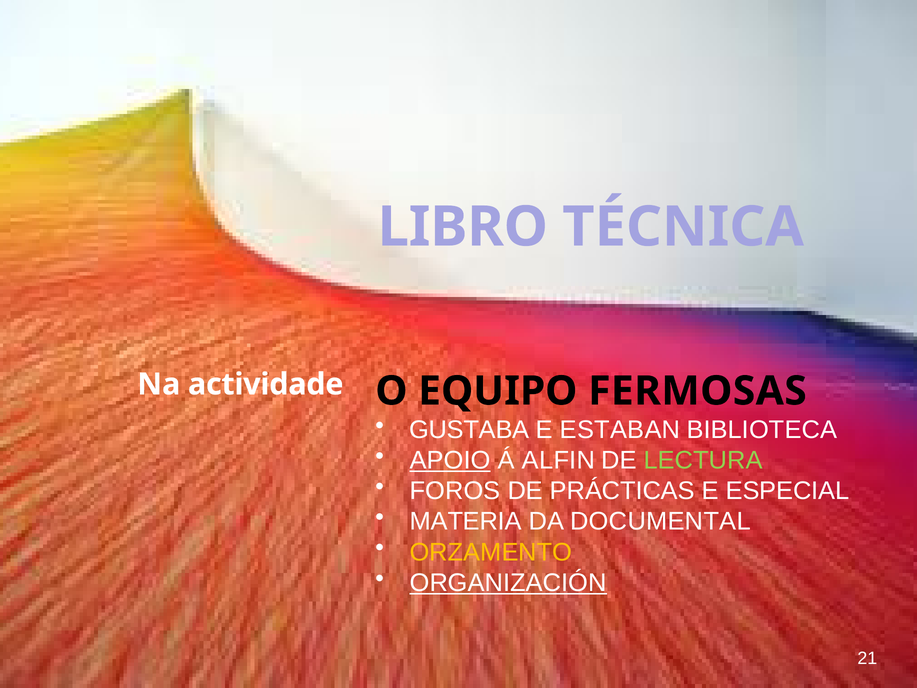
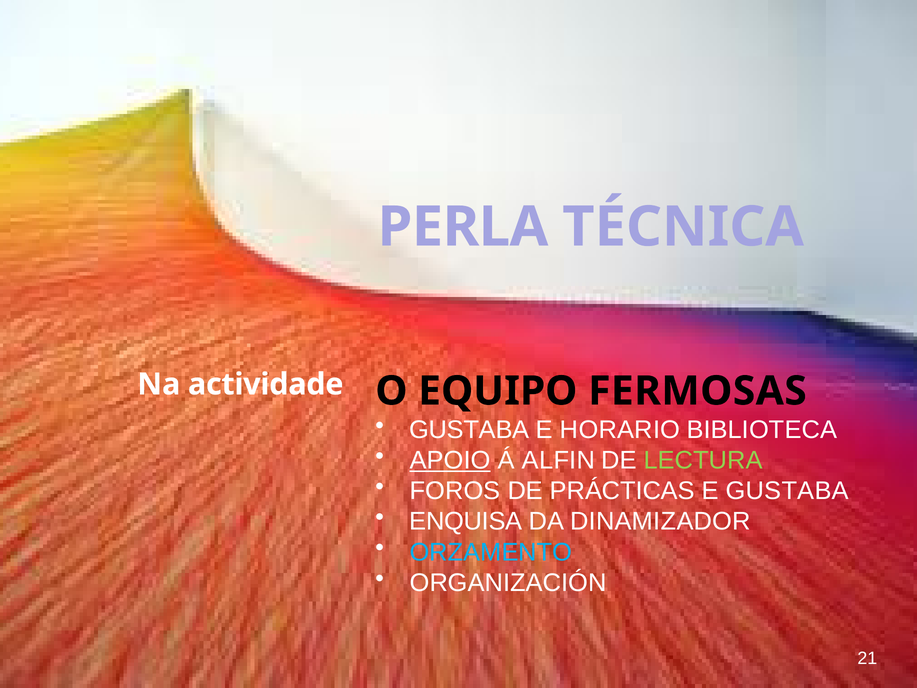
LIBRO: LIBRO -> PERLA (463, 227)
ESTABAN: ESTABAN -> HORARIO (620, 430)
E ESPECIAL: ESPECIAL -> GUSTABA (787, 491)
MATERIA: MATERIA -> ENQUISA (466, 521)
DOCUMENTAL: DOCUMENTAL -> DINAMIZADOR (660, 521)
ORZAMENTO colour: yellow -> light blue (491, 552)
ORGANIZACIÓN underline: present -> none (508, 583)
